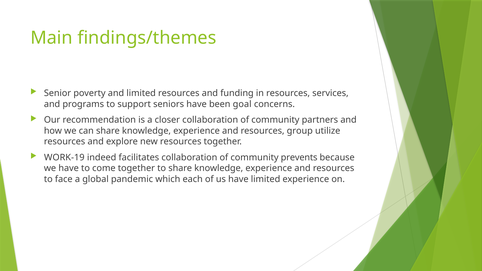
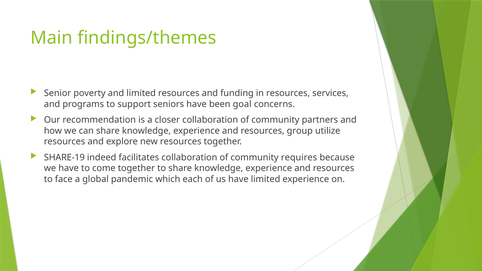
WORK-19: WORK-19 -> SHARE-19 (64, 158)
prevents: prevents -> requires (299, 158)
